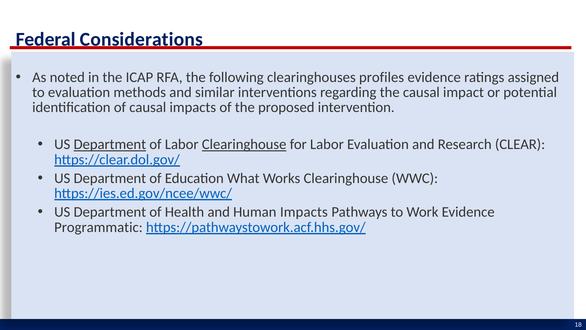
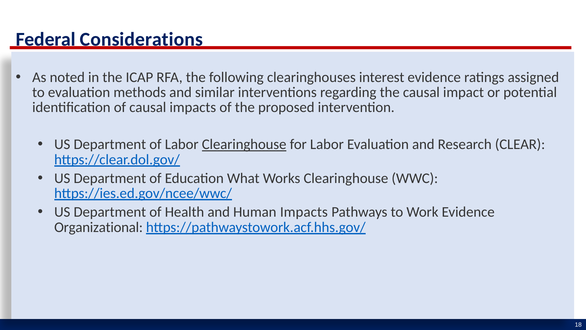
profiles: profiles -> interest (382, 77)
Department underline: present -> none (110, 144)
Programmatic: Programmatic -> Organizational (99, 227)
